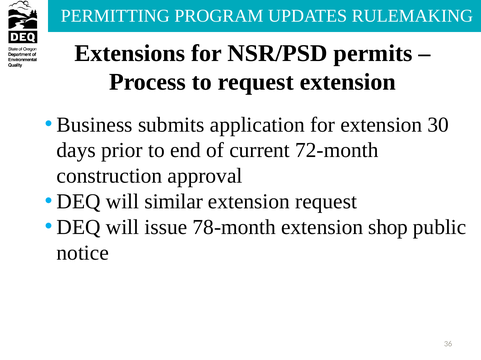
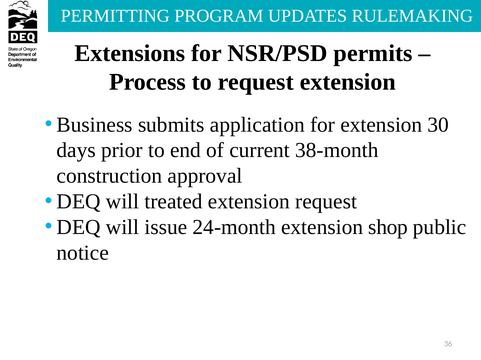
72-month: 72-month -> 38-month (337, 151)
similar: similar -> treated (174, 202)
78-month: 78-month -> 24-month (234, 228)
